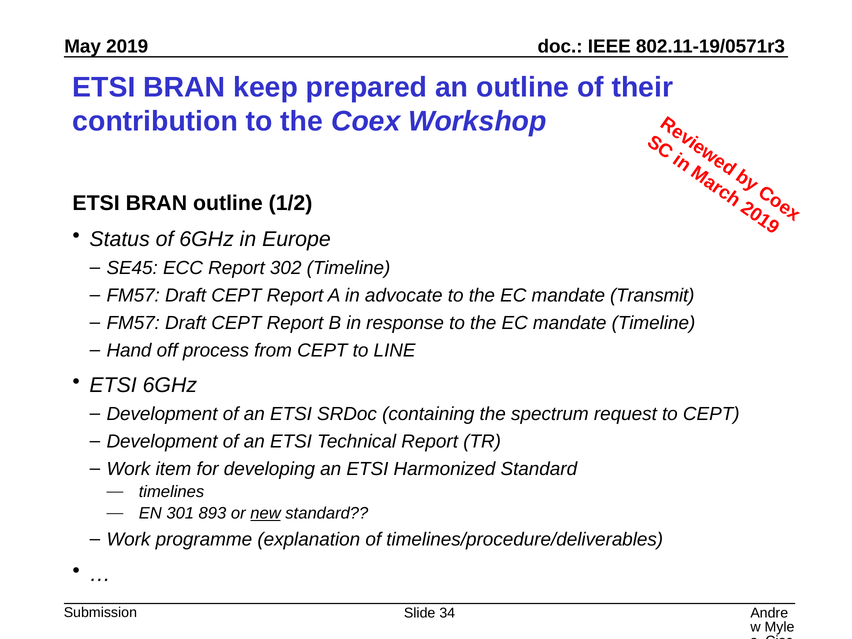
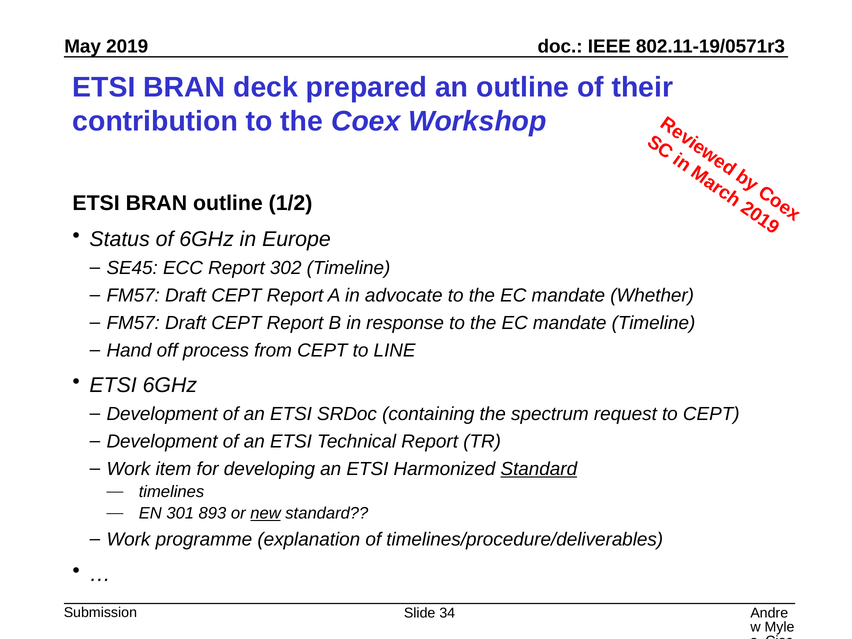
keep: keep -> deck (266, 87)
Transmit: Transmit -> Whether (652, 296)
Standard underline: none -> present (539, 469)
